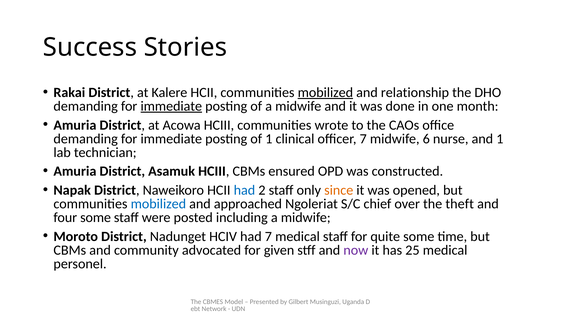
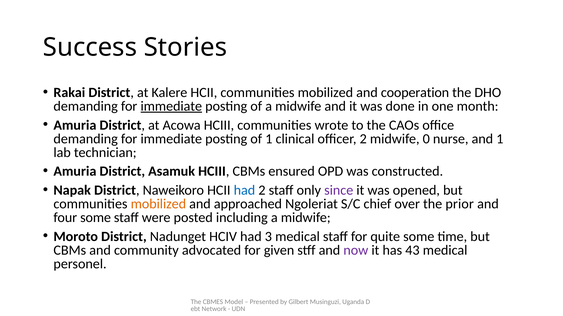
mobilized underline: present -> none (325, 93)
relationship: relationship -> cooperation (415, 93)
officer 7: 7 -> 2 (363, 139)
6: 6 -> 0 (426, 139)
since colour: orange -> purple (339, 191)
mobilized colour: blue -> orange (158, 204)
theft: theft -> prior (460, 204)
had 7: 7 -> 3 (268, 237)
25: 25 -> 43 (412, 251)
